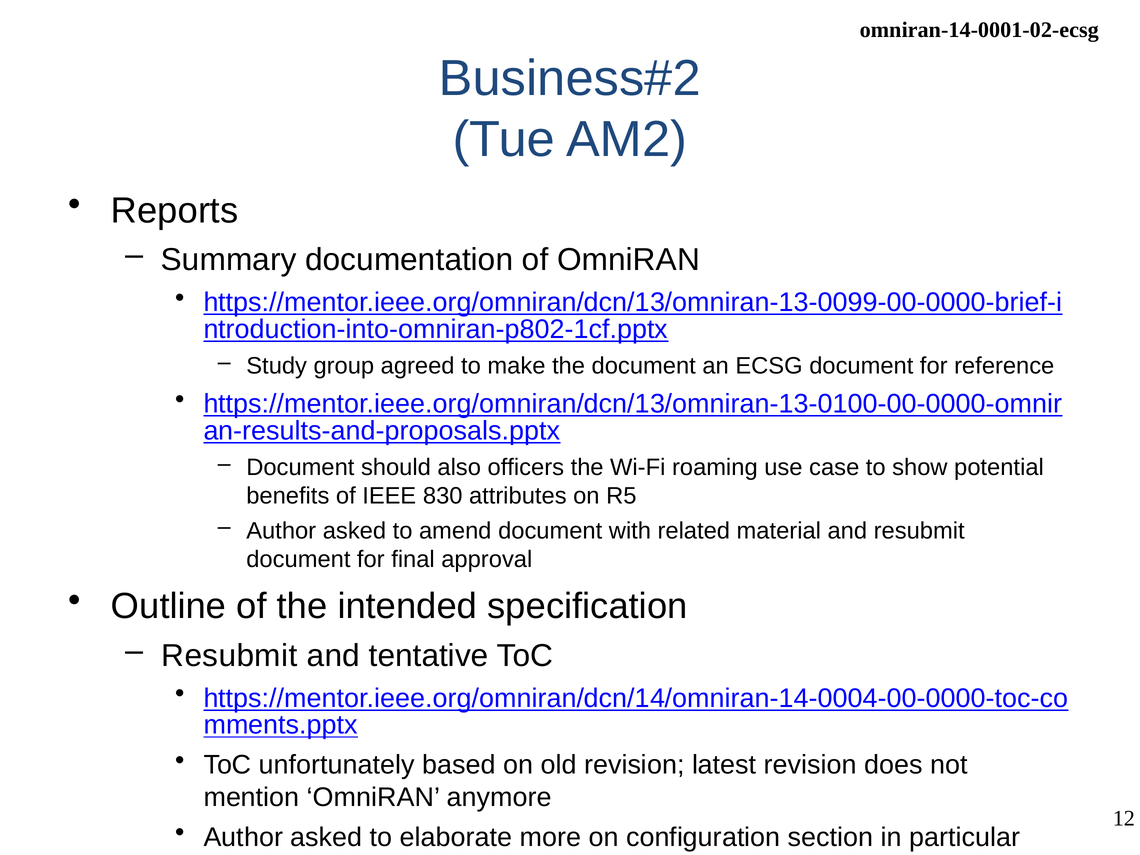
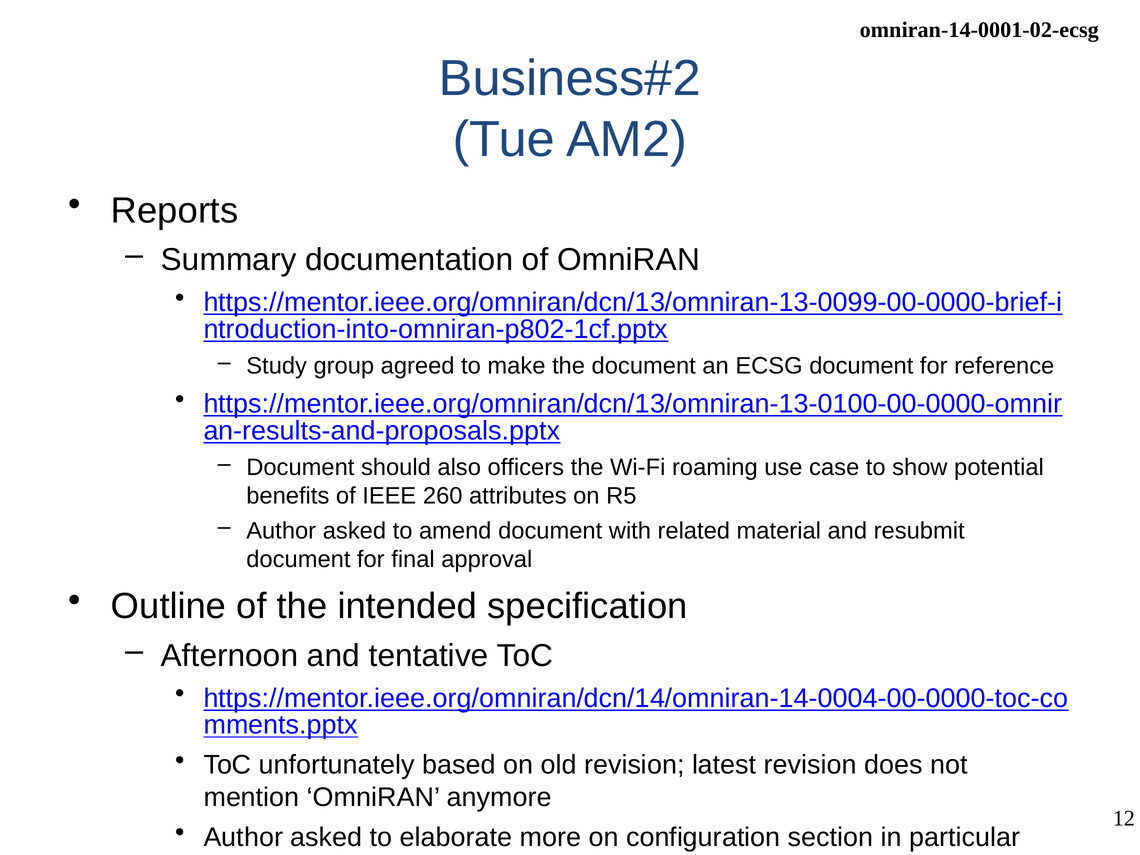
830: 830 -> 260 (443, 496)
Resubmit: Resubmit -> Afternoon (229, 656)
